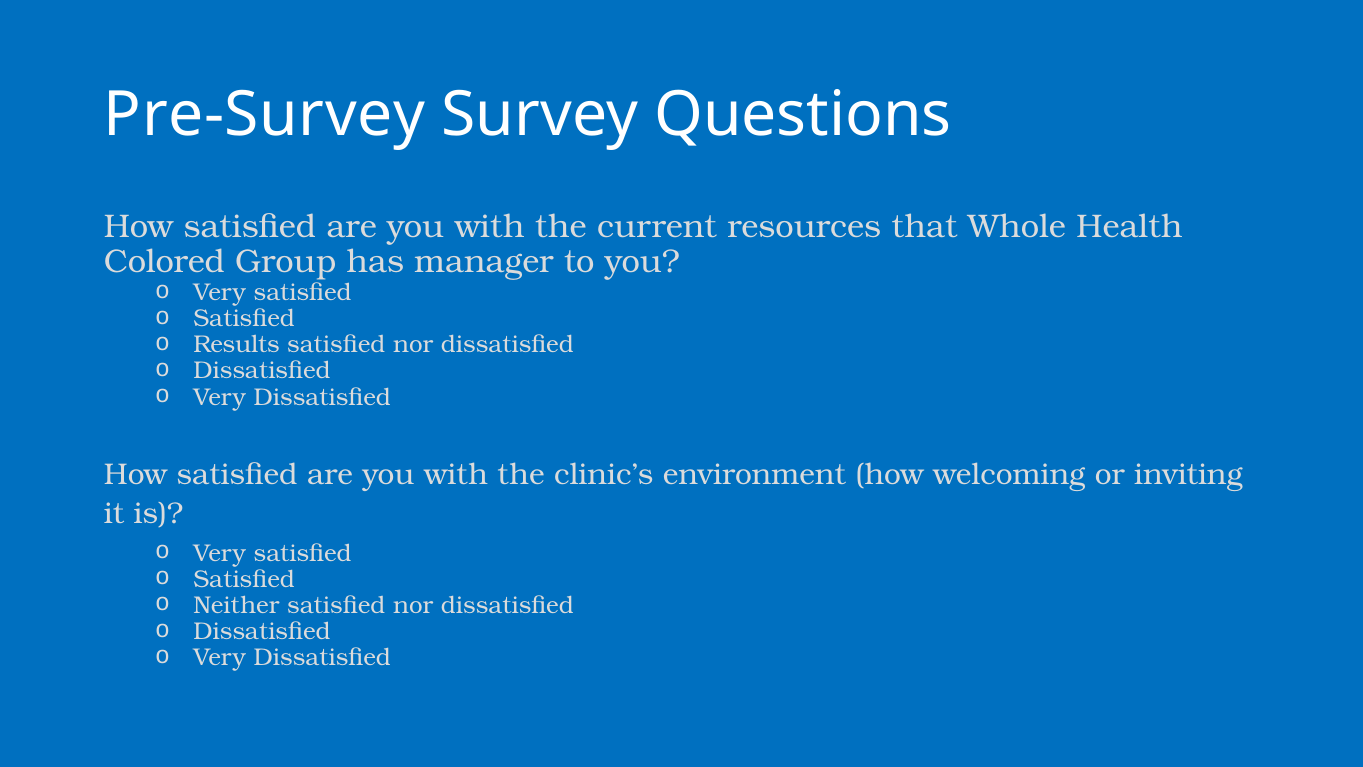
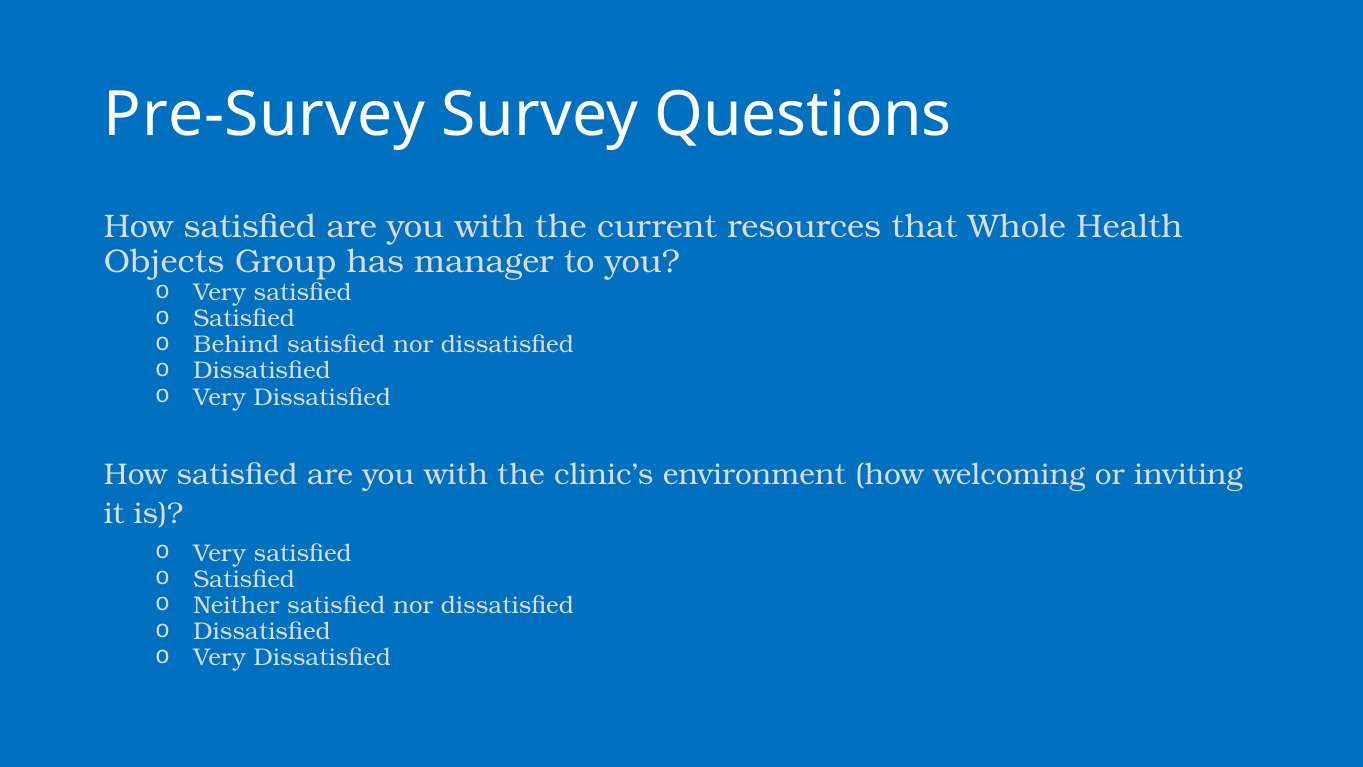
Colored: Colored -> Objects (164, 262)
Results: Results -> Behind (236, 345)
